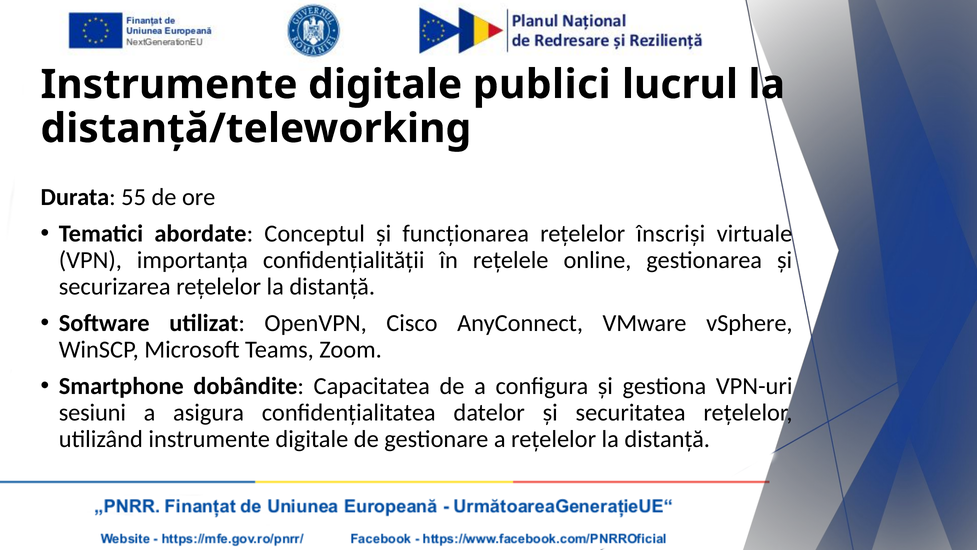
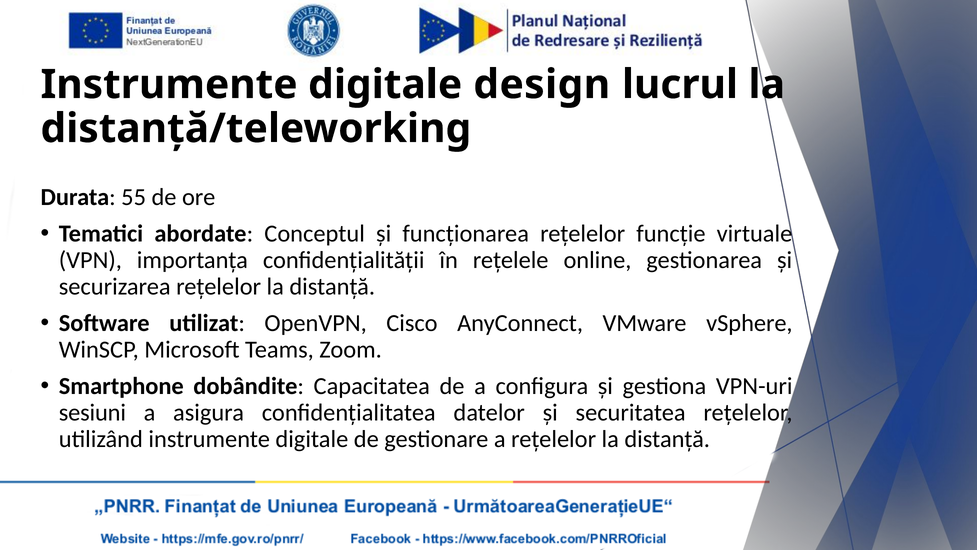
publici: publici -> design (542, 85)
înscriși: înscriși -> funcție (671, 234)
